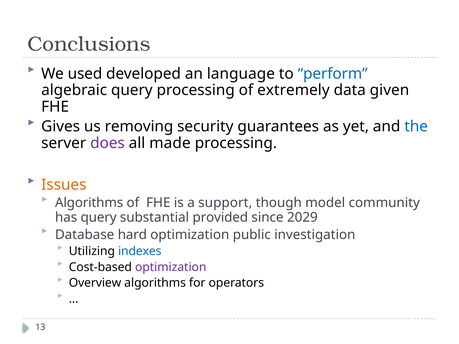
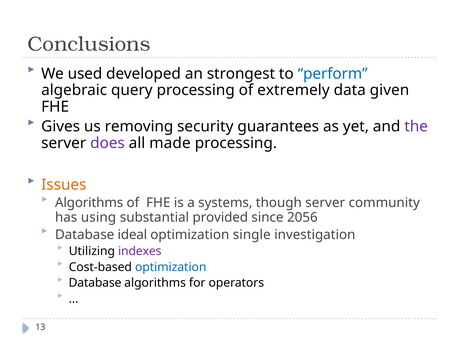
language: language -> strongest (241, 74)
the colour: blue -> purple (416, 127)
support: support -> systems (225, 203)
though model: model -> server (325, 203)
has query: query -> using (98, 218)
2029: 2029 -> 2056 (302, 218)
hard: hard -> ideal (132, 235)
public: public -> single (252, 235)
indexes colour: blue -> purple (140, 251)
optimization colour: purple -> blue (171, 267)
Overview: Overview -> Database (95, 283)
